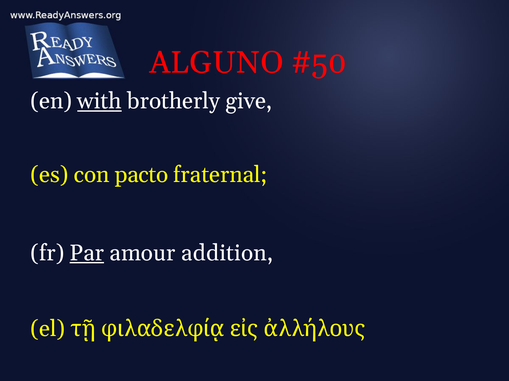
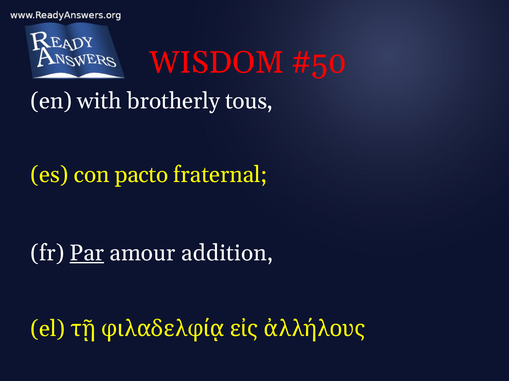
ALGUNO: ALGUNO -> WISDOM (217, 63)
with underline: present -> none (99, 101)
give: give -> tous (249, 101)
